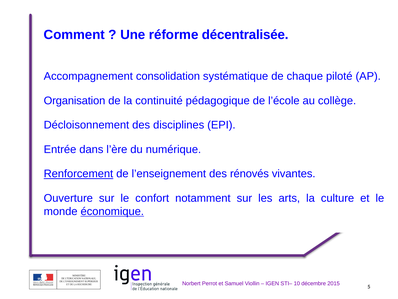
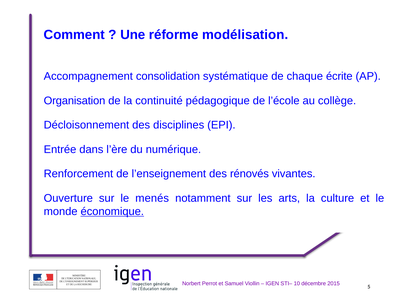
décentralisée: décentralisée -> modélisation (245, 35)
piloté: piloté -> écrite (339, 76)
Renforcement underline: present -> none (78, 174)
confort: confort -> menés (152, 198)
